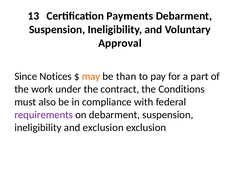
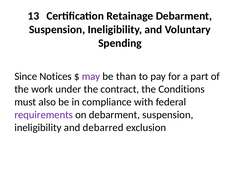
Payments: Payments -> Retainage (130, 16)
Approval: Approval -> Spending (120, 43)
may colour: orange -> purple (91, 76)
and exclusion: exclusion -> debarred (103, 128)
